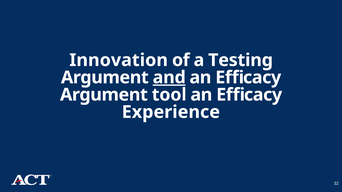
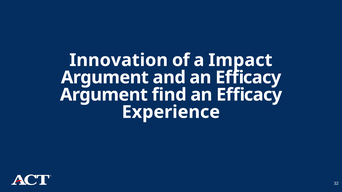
Testing: Testing -> Impact (240, 60)
and underline: present -> none (169, 78)
tool: tool -> find (169, 95)
